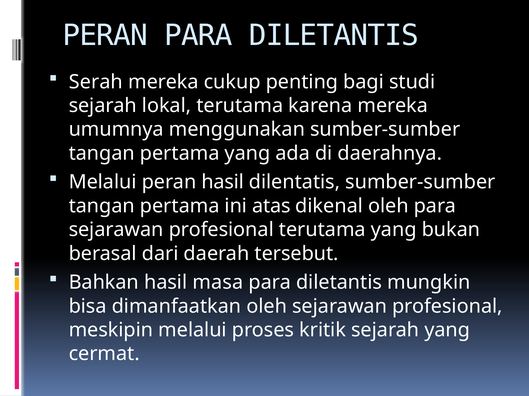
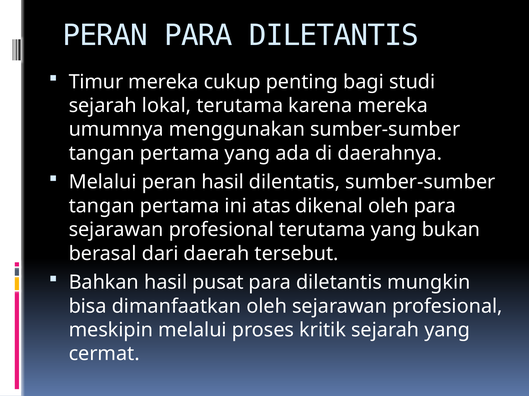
Serah: Serah -> Timur (96, 82)
masa: masa -> pusat (218, 283)
